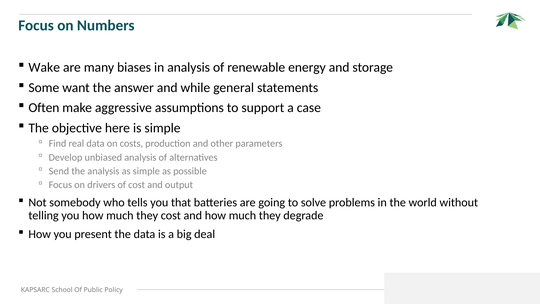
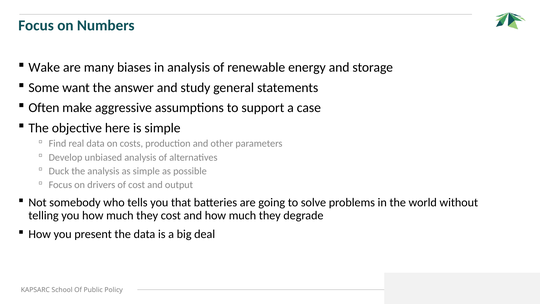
while: while -> study (195, 88)
Send: Send -> Duck (59, 171)
